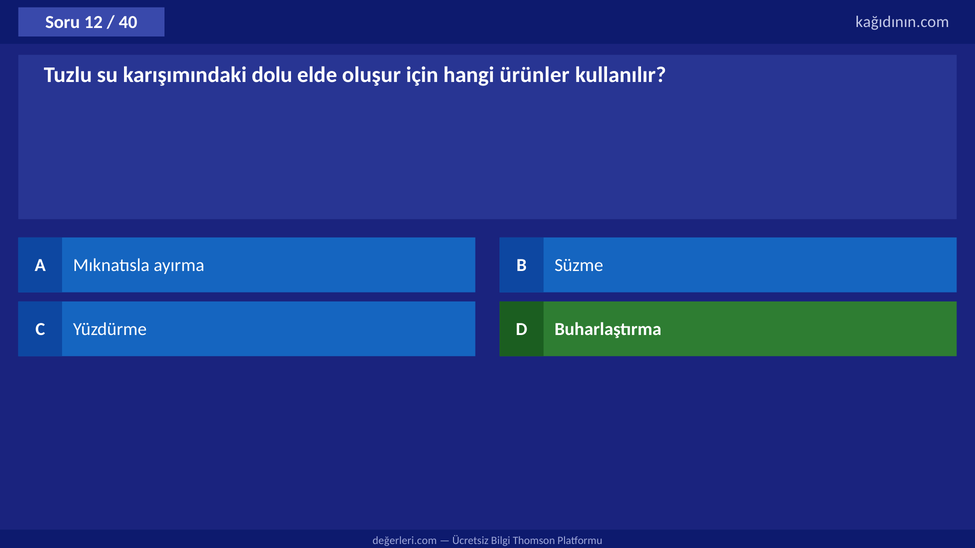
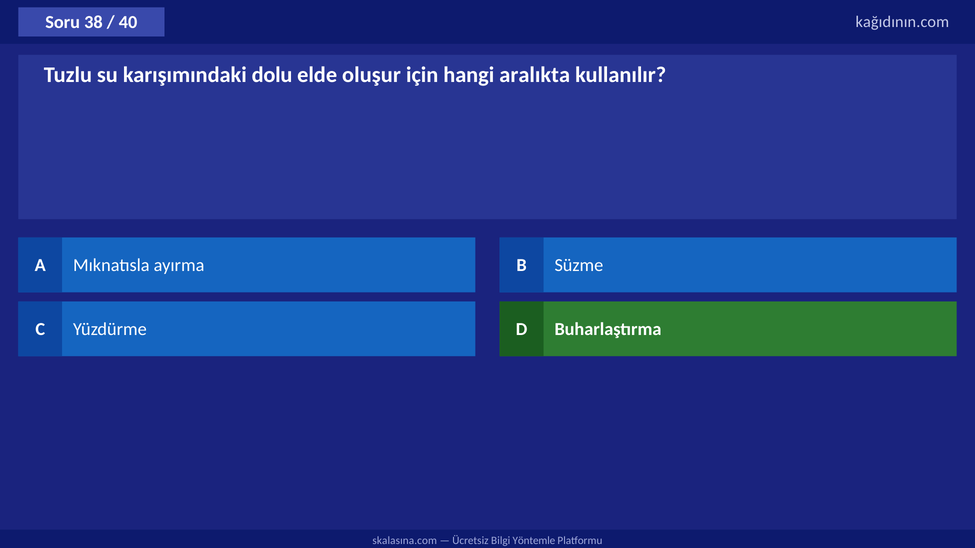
12: 12 -> 38 (93, 22)
ürünler: ürünler -> aralıkta (535, 75)
değerleri.com: değerleri.com -> skalasına.com (405, 541)
Thomson: Thomson -> Yöntemle (534, 541)
